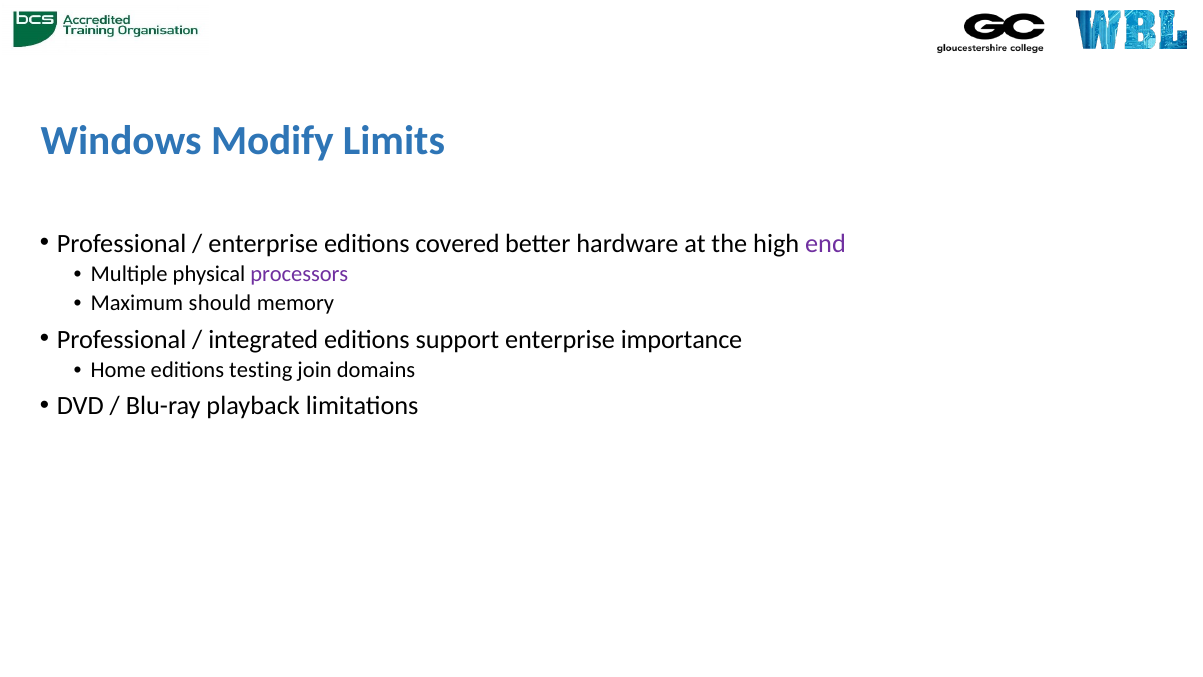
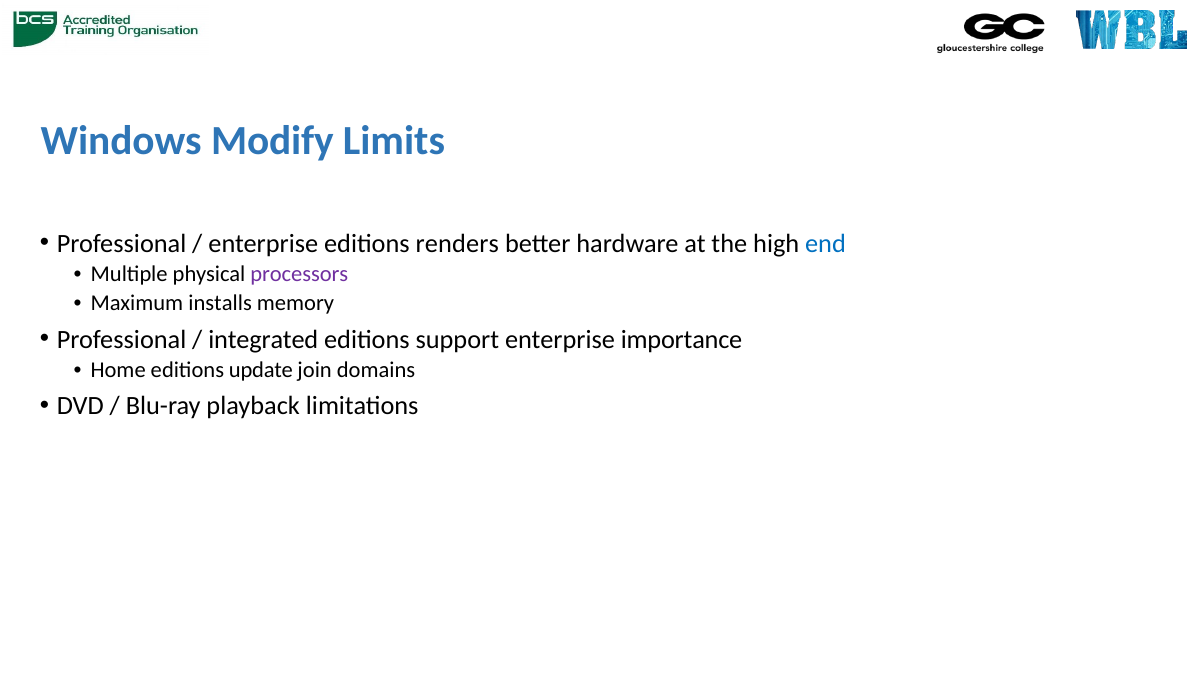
covered: covered -> renders (457, 243)
end colour: purple -> blue (825, 243)
should: should -> installs (220, 303)
testing: testing -> update (261, 370)
